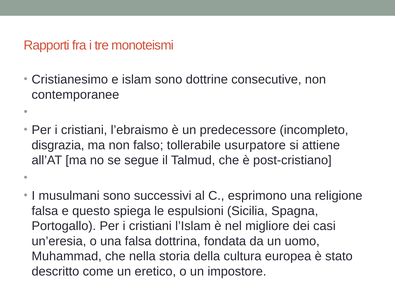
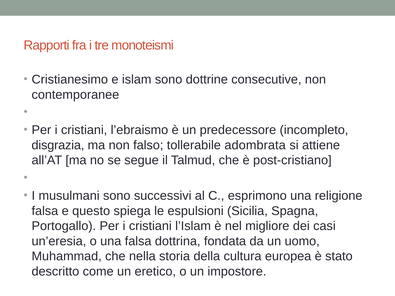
usurpatore: usurpatore -> adombrata (255, 145)
